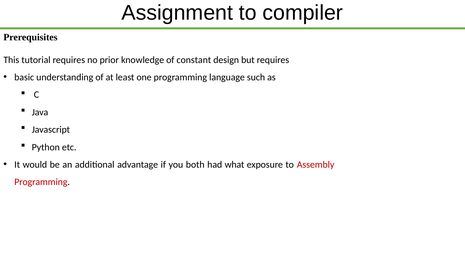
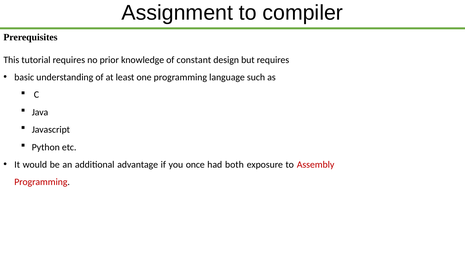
both: both -> once (195, 164)
what: what -> both (234, 164)
